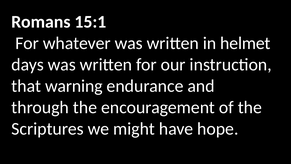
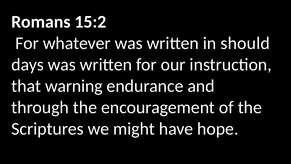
15:1: 15:1 -> 15:2 (90, 22)
helmet: helmet -> should (245, 43)
